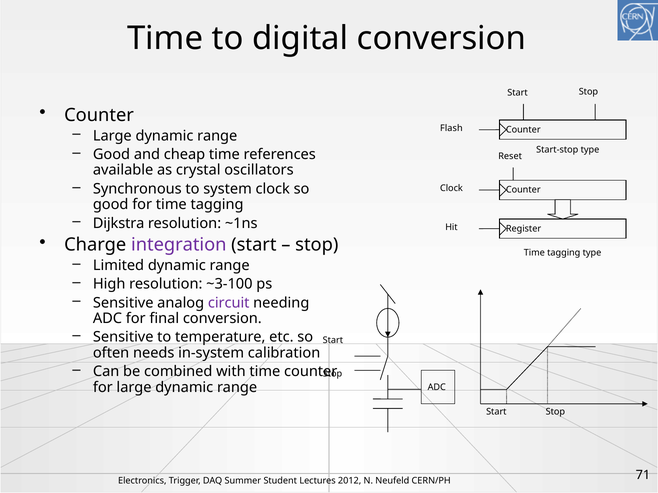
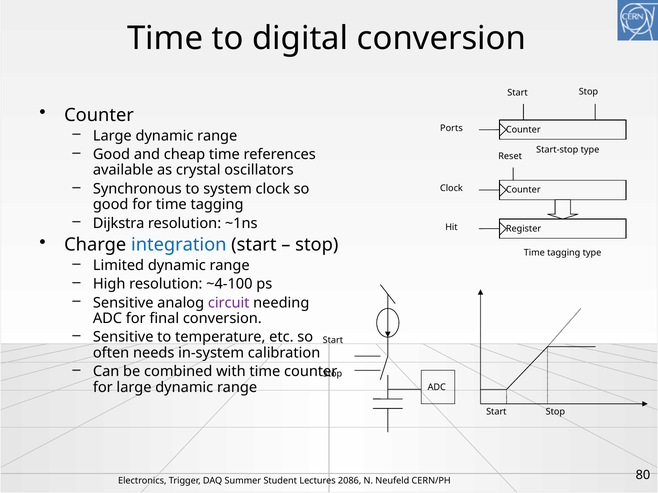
Flash: Flash -> Ports (451, 128)
integration colour: purple -> blue (179, 245)
~3-100: ~3-100 -> ~4-100 (229, 284)
2012: 2012 -> 2086 (350, 481)
71: 71 -> 80 (643, 476)
